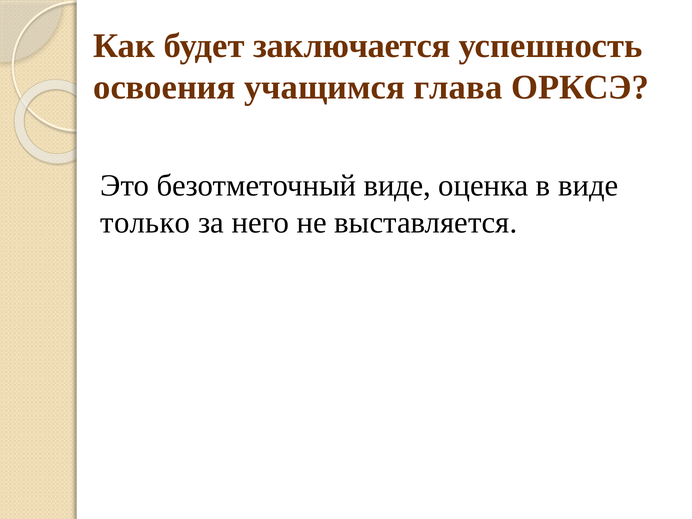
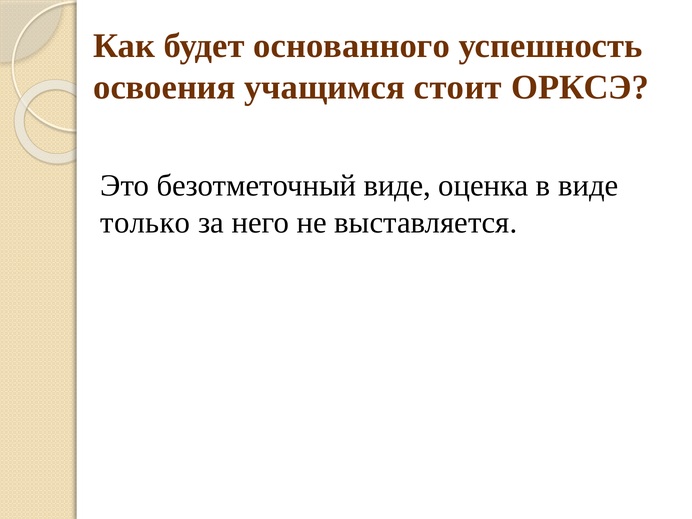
заключается: заключается -> основанного (352, 46)
глава: глава -> стоит (458, 87)
